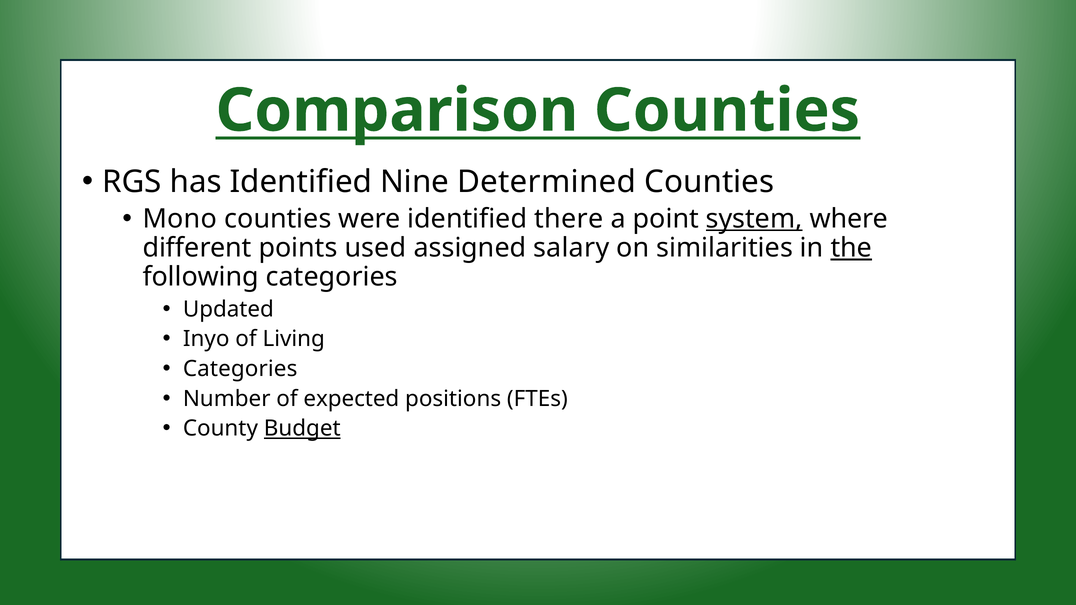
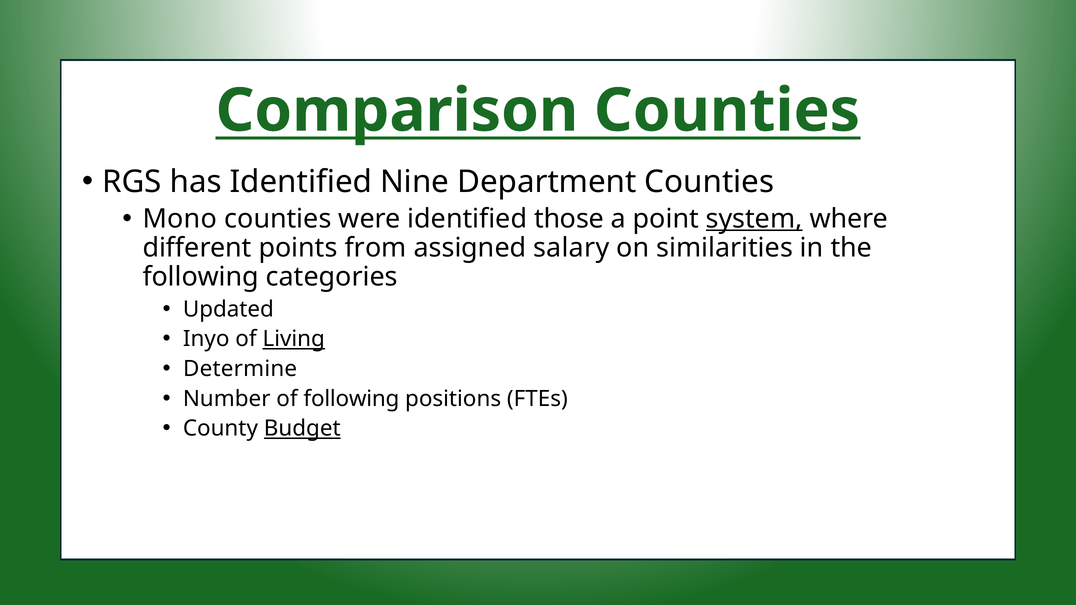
Determined: Determined -> Department (547, 182)
there: there -> those (569, 219)
used: used -> from (376, 248)
the underline: present -> none (851, 248)
Living underline: none -> present (294, 339)
Categories: Categories -> Determine (240, 369)
of expected: expected -> following (351, 399)
